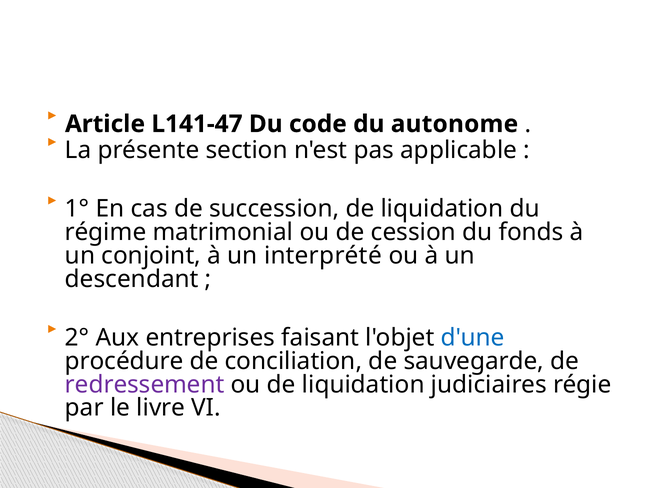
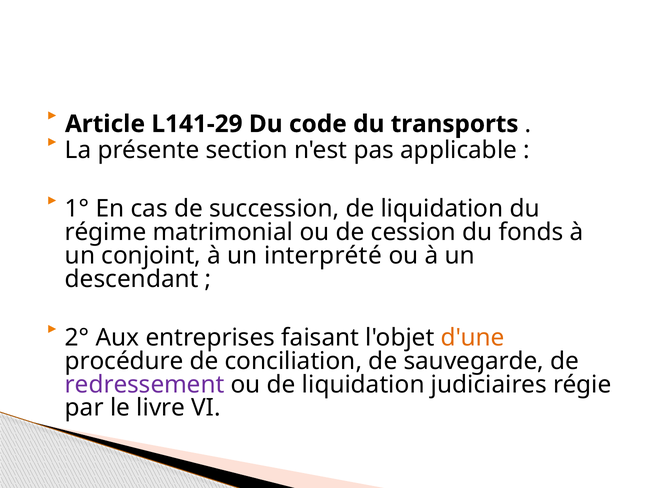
L141-47: L141-47 -> L141-29 (197, 124)
autonome: autonome -> transports (455, 124)
d'une colour: blue -> orange (473, 338)
